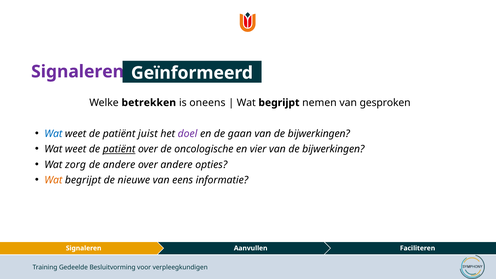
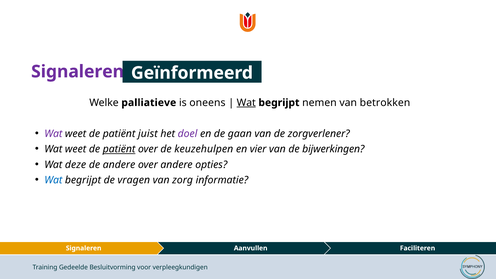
betrekken: betrekken -> palliatieve (149, 103)
Wat underline: none -> present (246, 103)
gesproken: gesproken -> betrokken (385, 103)
Wat colour: blue -> purple (53, 134)
bijwerkingen: bijwerkingen -> zorgverlener (319, 134)
oncologische: oncologische -> keuzehulpen (204, 149)
zorg: zorg -> deze (76, 165)
Wat colour: orange -> blue (53, 180)
nieuwe: nieuwe -> vragen (134, 180)
eens: eens -> zorg (183, 180)
